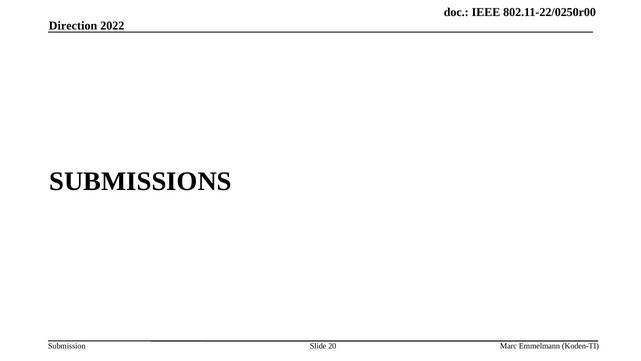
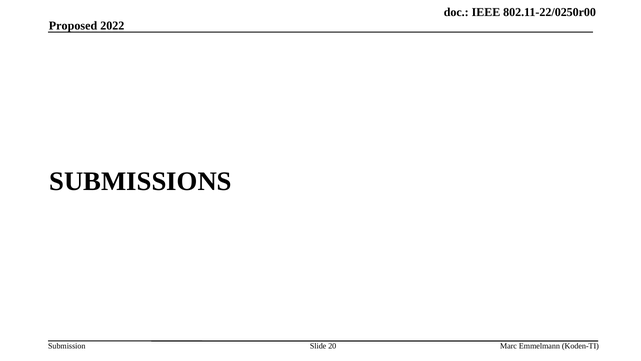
Direction: Direction -> Proposed (73, 26)
